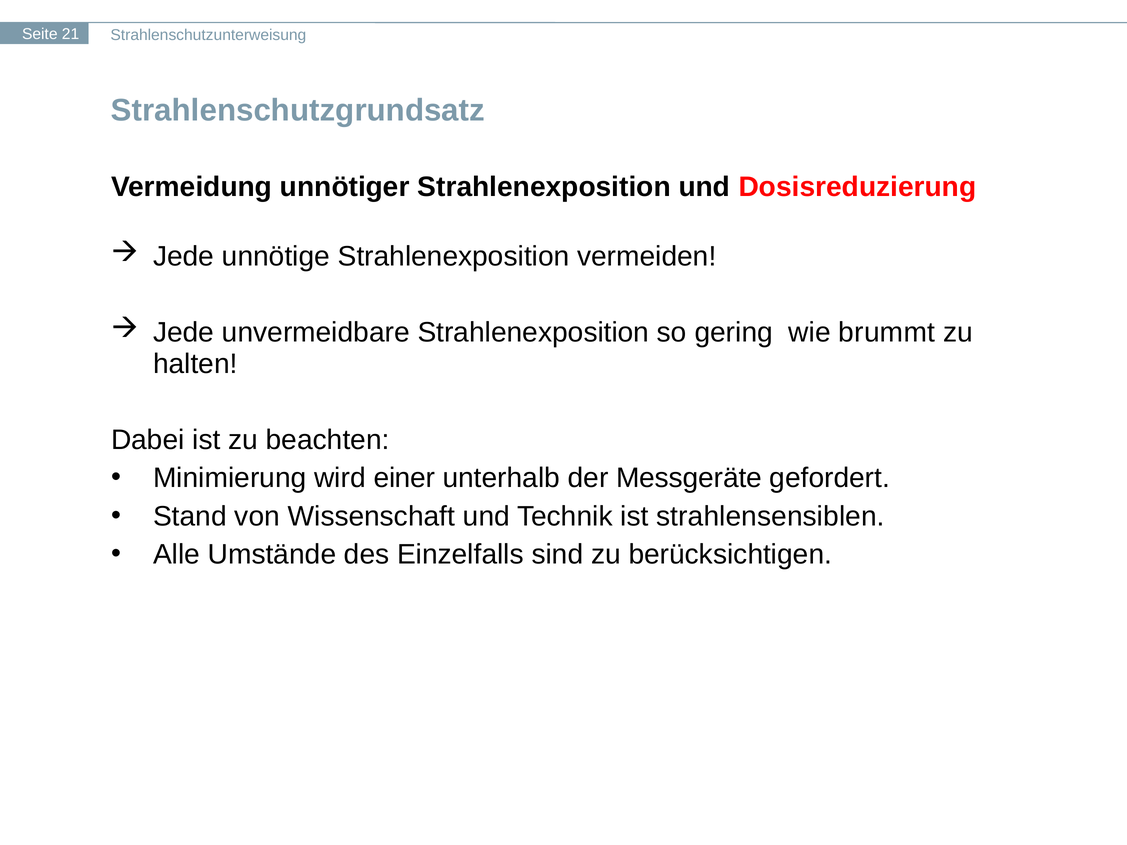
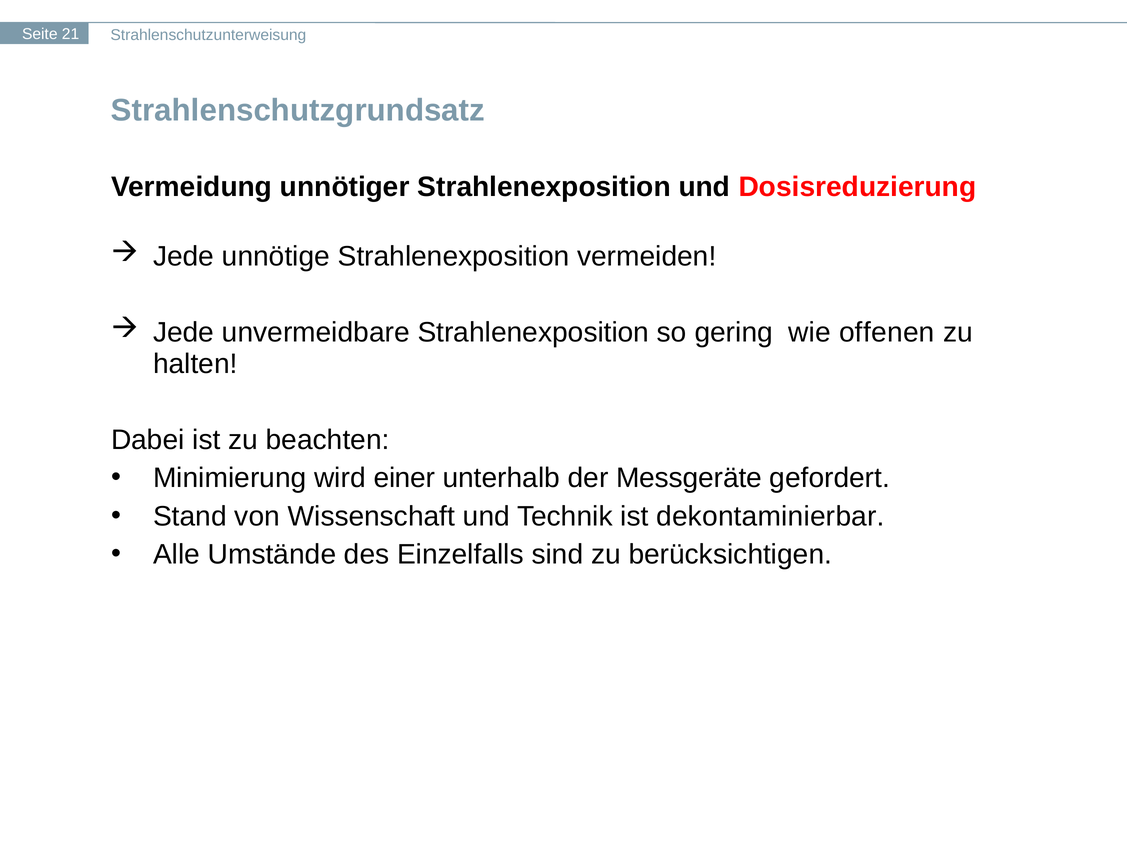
brummt: brummt -> offenen (887, 333)
strahlensensiblen: strahlensensiblen -> dekontaminierbar (770, 516)
